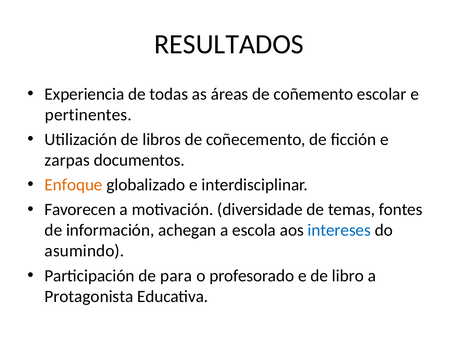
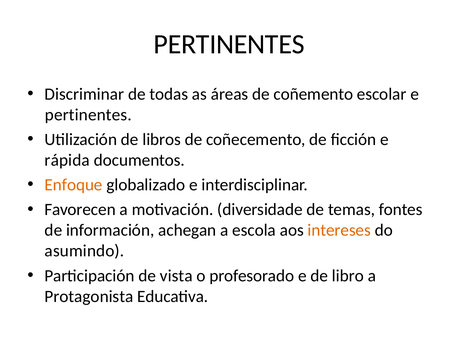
RESULTADOS: RESULTADOS -> PERTINENTES (229, 44)
Experiencia: Experiencia -> Discriminar (84, 94)
zarpas: zarpas -> rápida (67, 160)
intereses colour: blue -> orange (339, 230)
para: para -> vista (176, 275)
